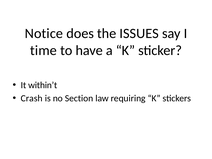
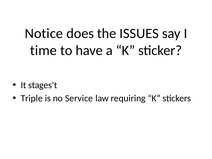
within’t: within’t -> stages’t (43, 85)
Crash: Crash -> Triple (32, 98)
Section: Section -> Service (79, 98)
